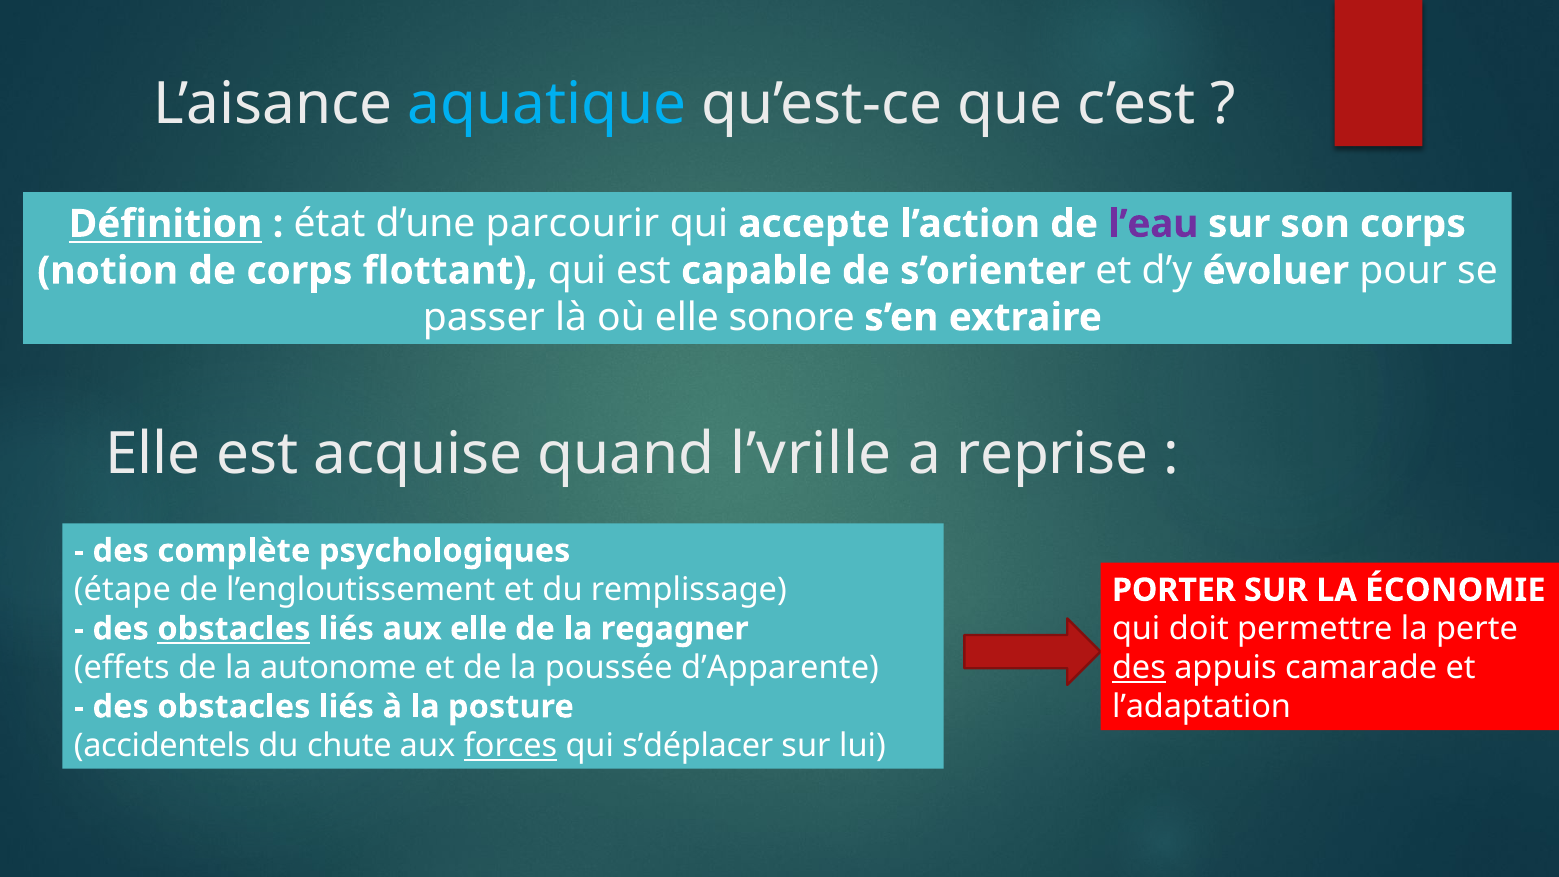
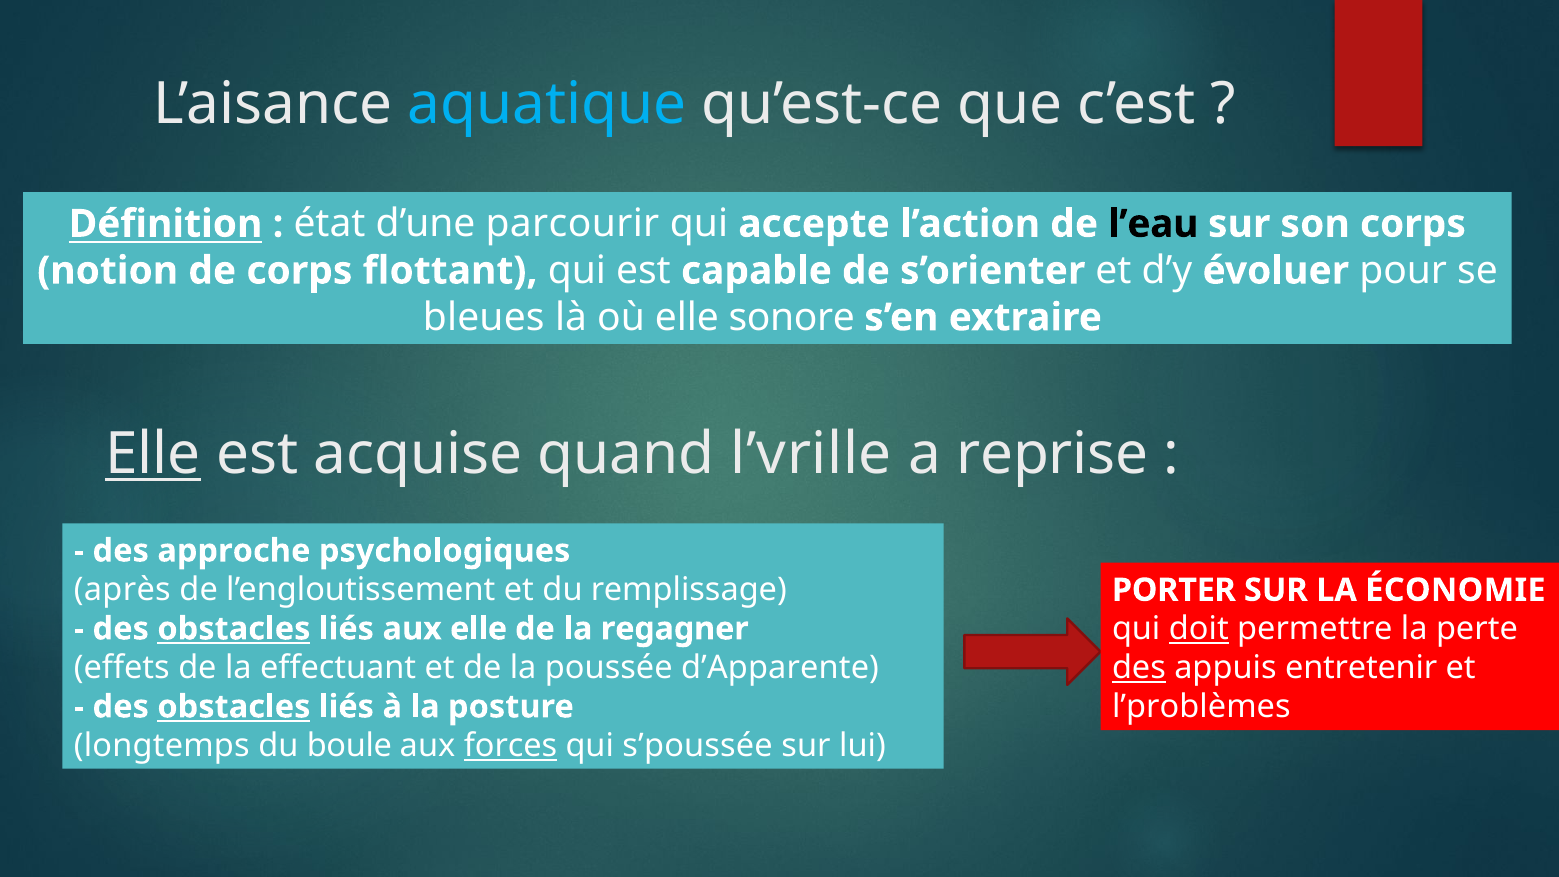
l’eau colour: purple -> black (1153, 224)
passer: passer -> bleues (484, 317)
Elle underline: none -> present (153, 454)
complète: complète -> approche (234, 551)
étape: étape -> après (122, 590)
doit underline: none -> present (1199, 629)
autonome: autonome -> effectuant (338, 668)
camarade: camarade -> entretenir (1361, 668)
l’adaptation: l’adaptation -> l’problèmes (1201, 707)
obstacles underline: none -> present (234, 707)
accidentels: accidentels -> longtemps (162, 746)
chute: chute -> boule (349, 746)
s’déplacer: s’déplacer -> s’poussée (698, 746)
